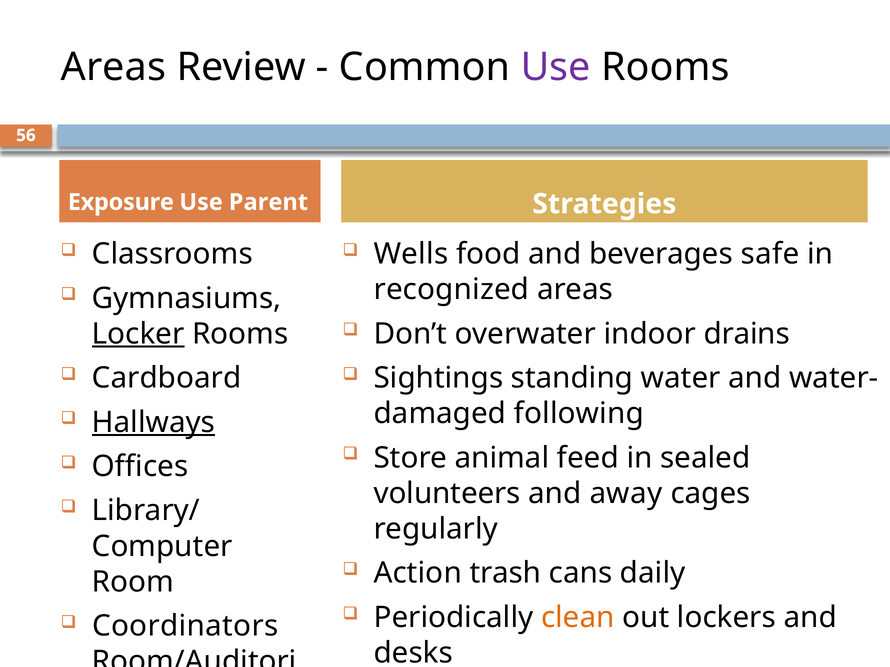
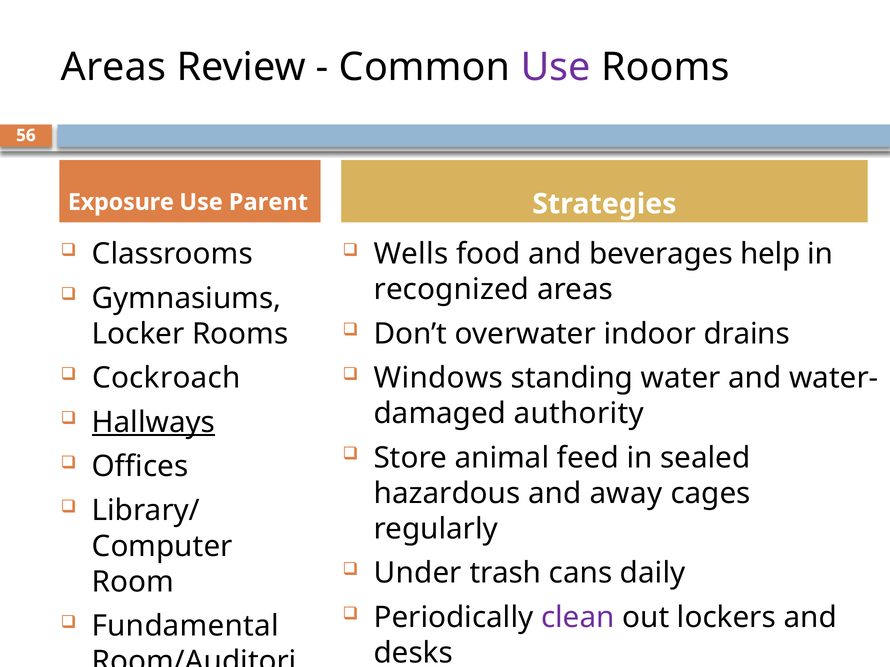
safe: safe -> help (770, 254)
Locker underline: present -> none (138, 334)
Cardboard: Cardboard -> Cockroach (166, 378)
Sightings: Sightings -> Windows (438, 378)
following: following -> authority (579, 414)
volunteers: volunteers -> hazardous (447, 494)
Action: Action -> Under (418, 574)
clean colour: orange -> purple (578, 618)
Coordinators: Coordinators -> Fundamental (185, 627)
